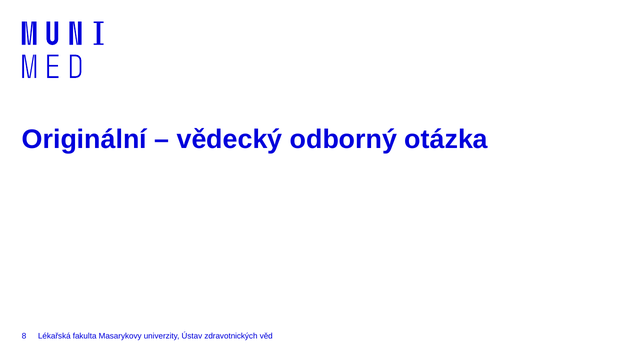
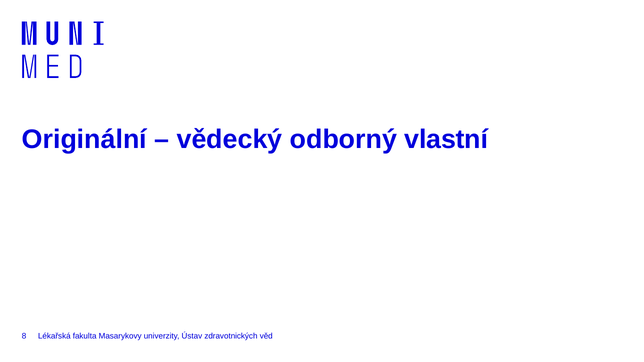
otázka: otázka -> vlastní (446, 139)
